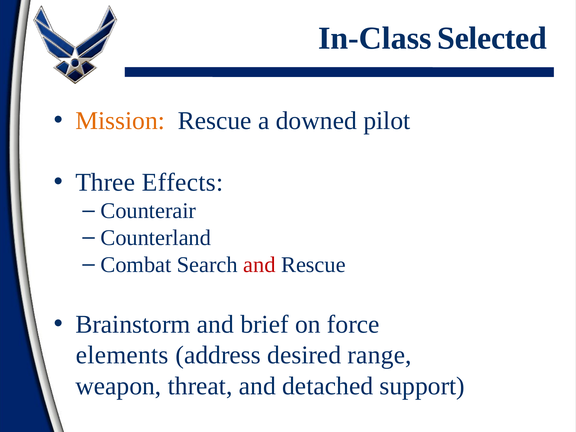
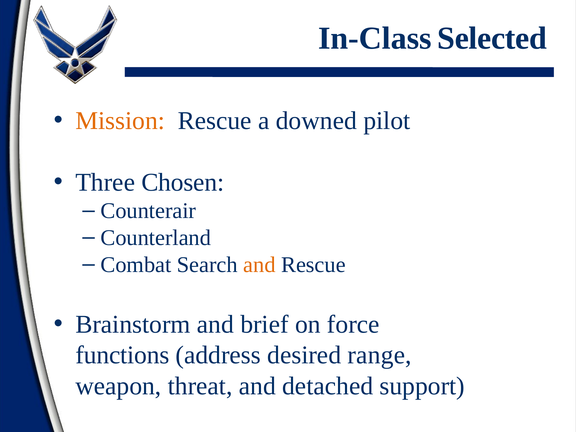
Effects: Effects -> Chosen (183, 182)
and colour: red -> orange (259, 265)
elements: elements -> functions (122, 355)
